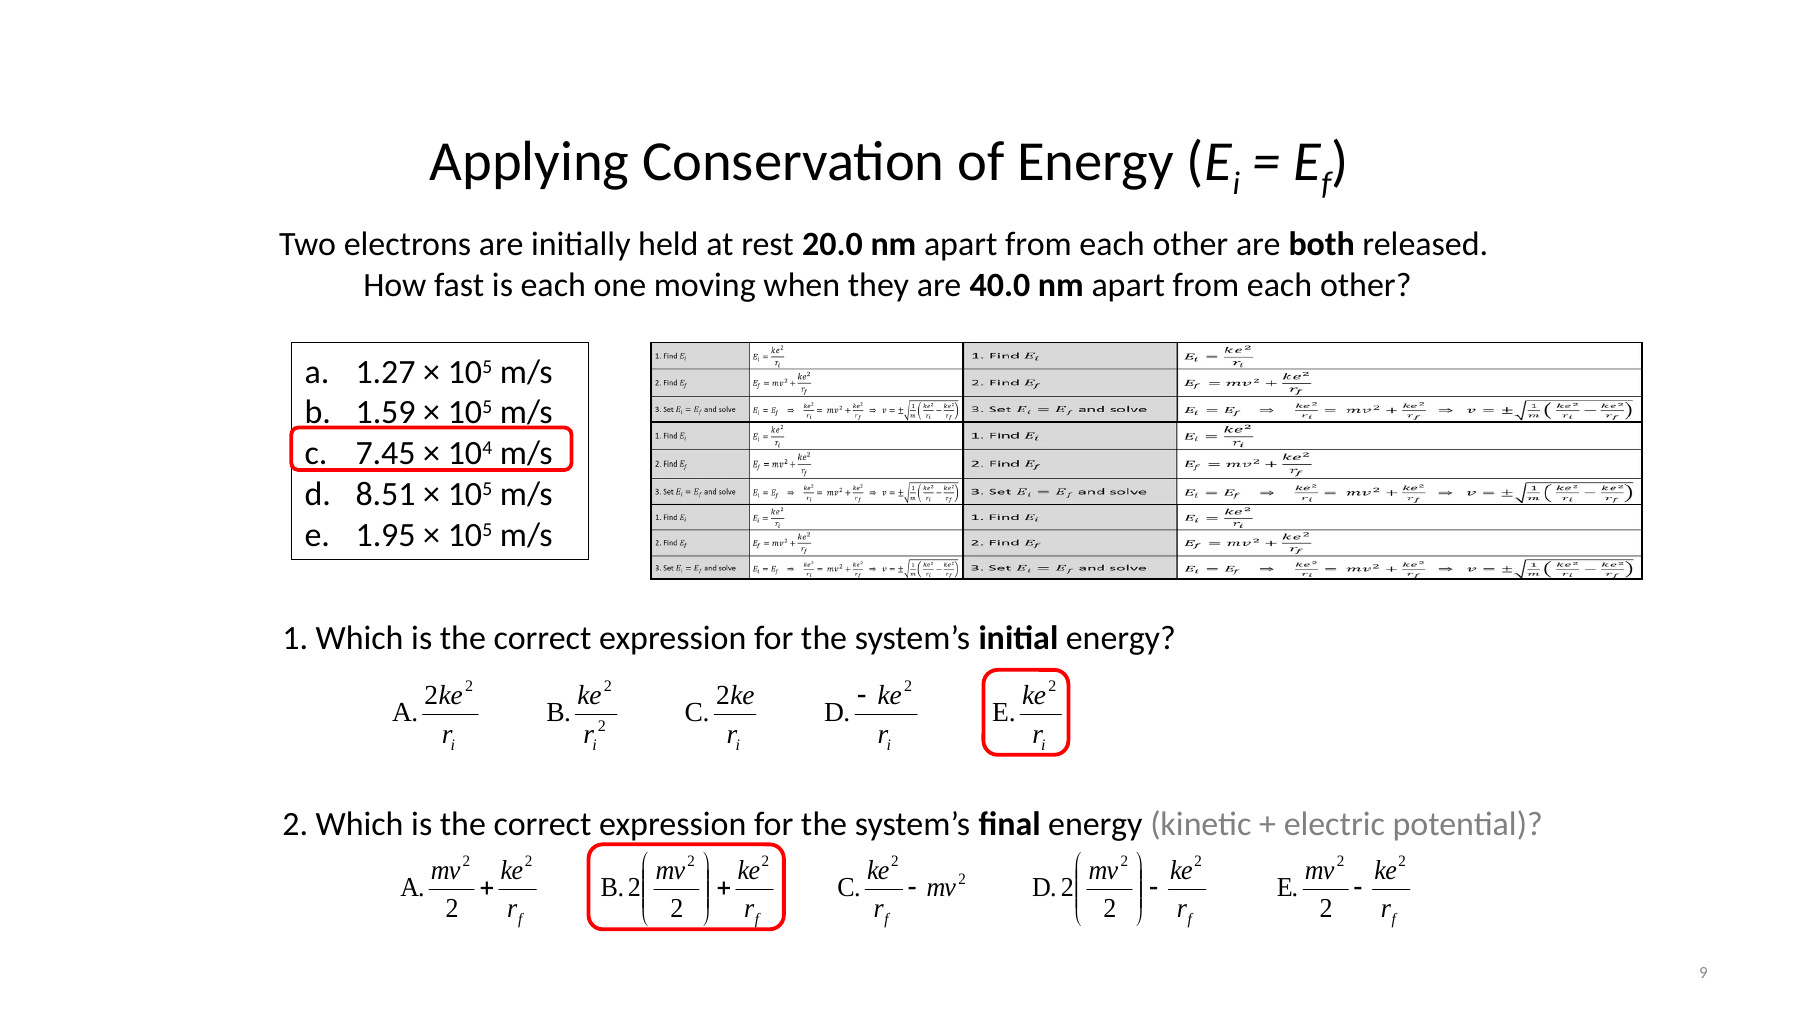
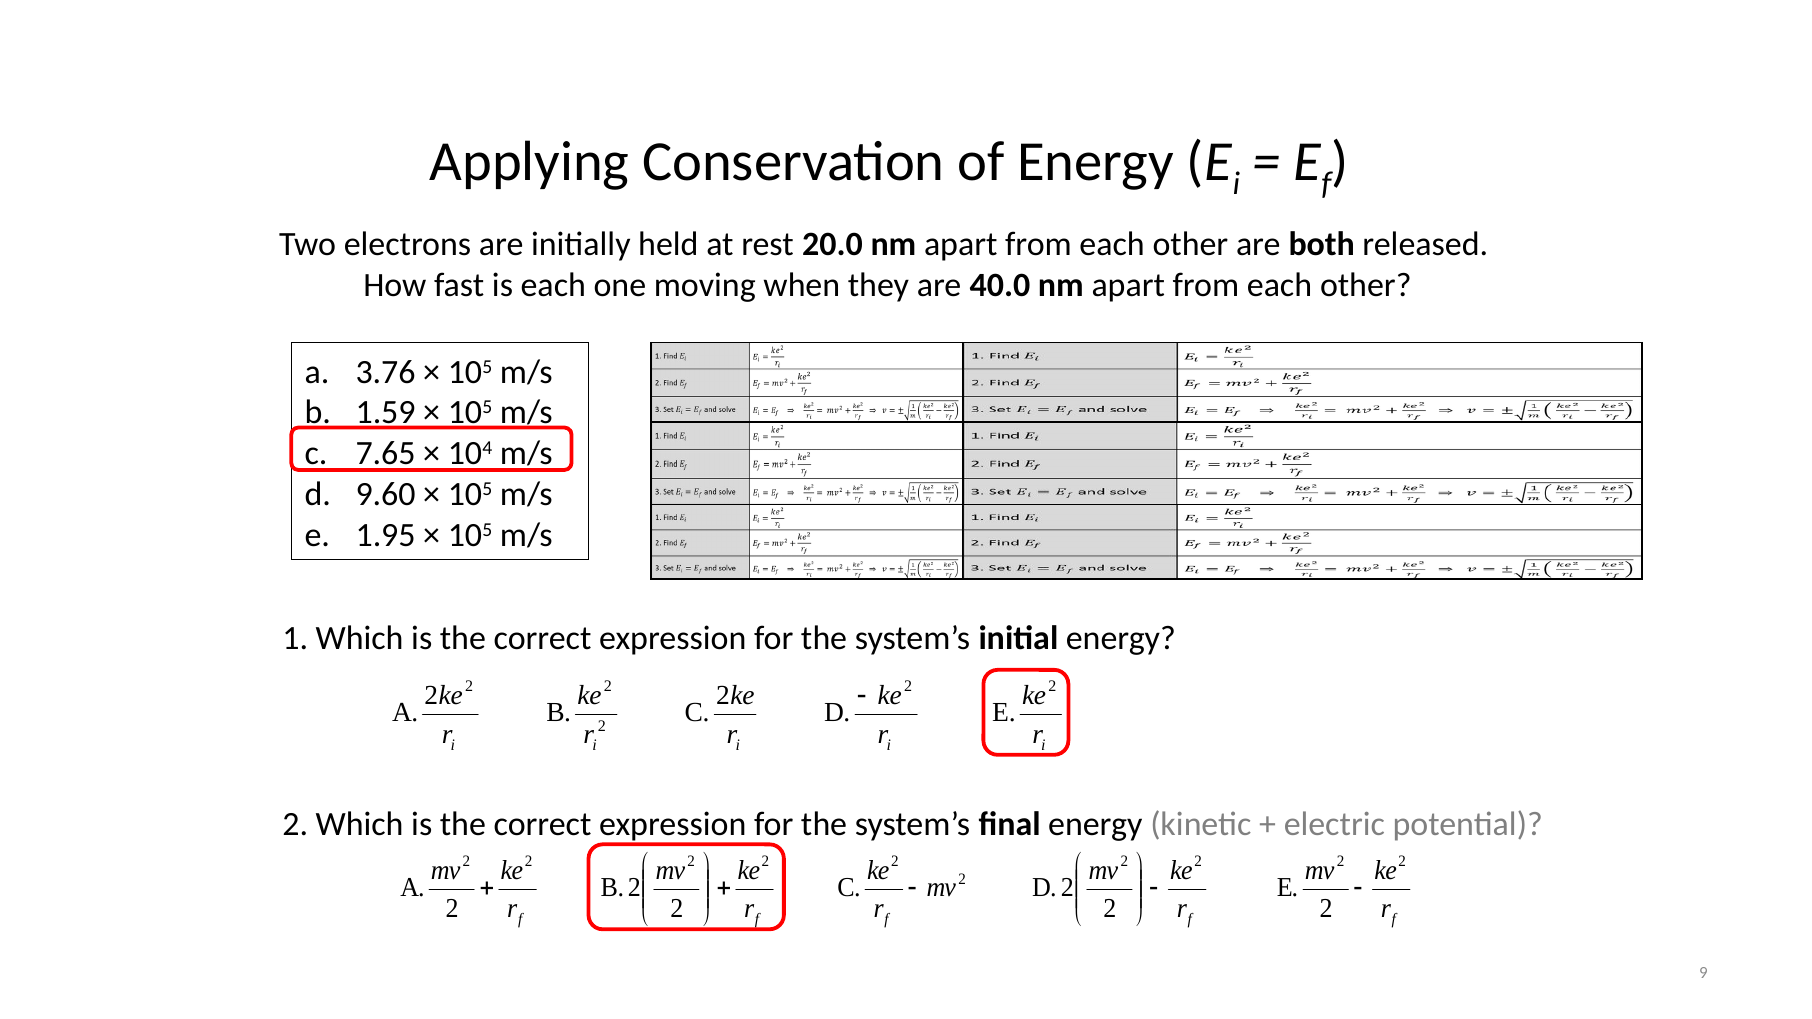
1.27: 1.27 -> 3.76 (386, 372)
7.45: 7.45 -> 7.65 (386, 454)
8.51: 8.51 -> 9.60 (386, 494)
